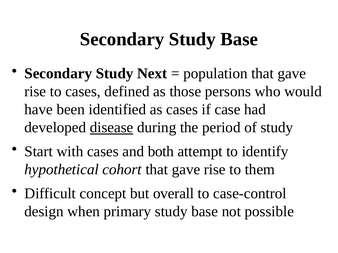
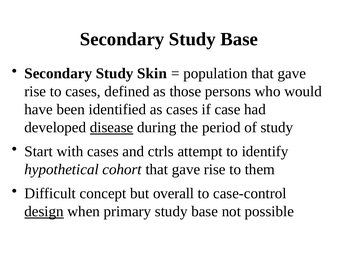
Next: Next -> Skin (152, 74)
both: both -> ctrls (161, 152)
design underline: none -> present (44, 212)
